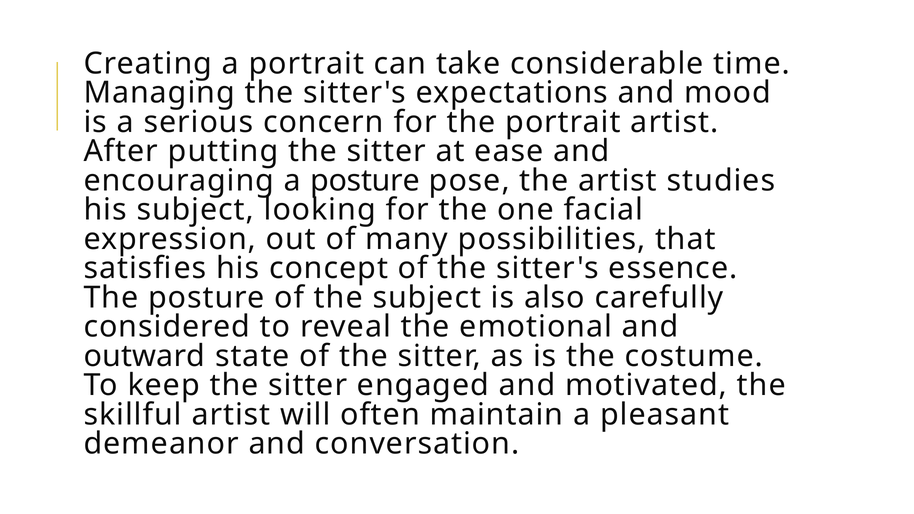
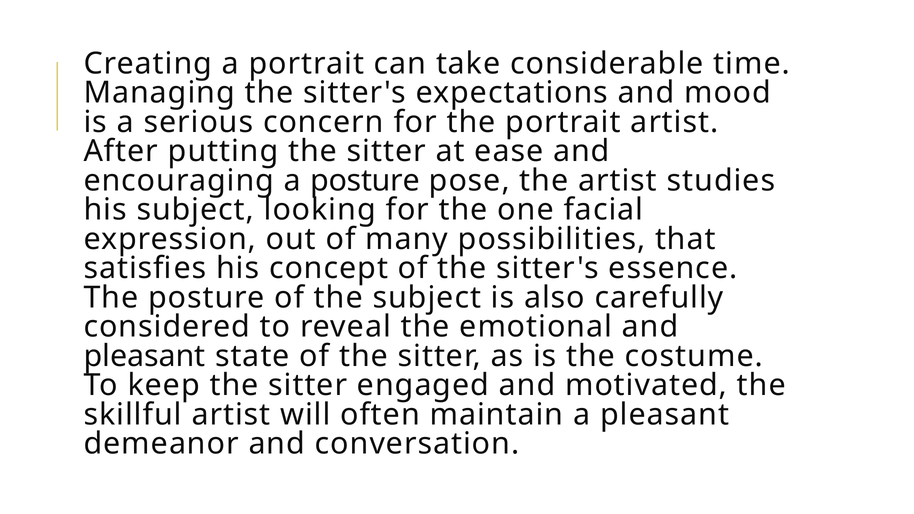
outward: outward -> pleasant (145, 356)
